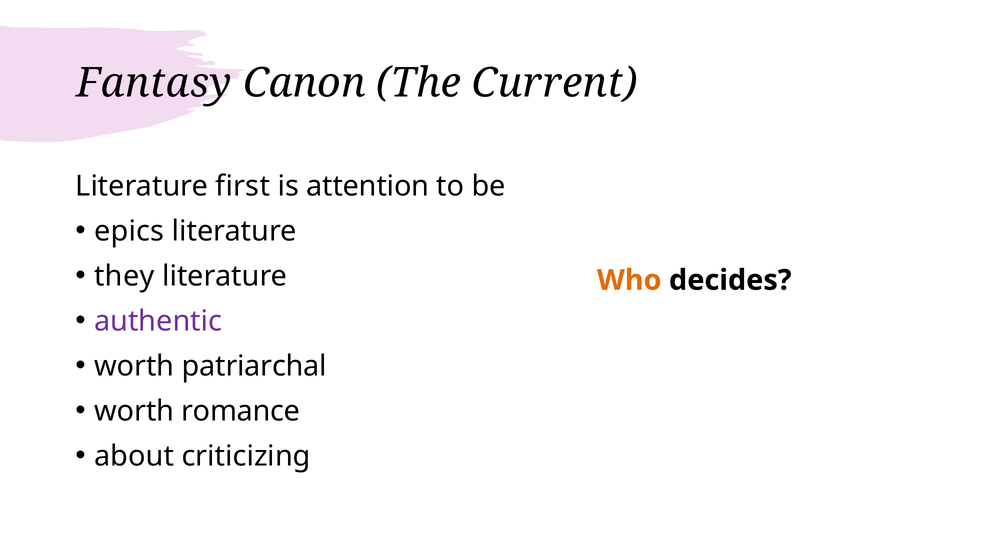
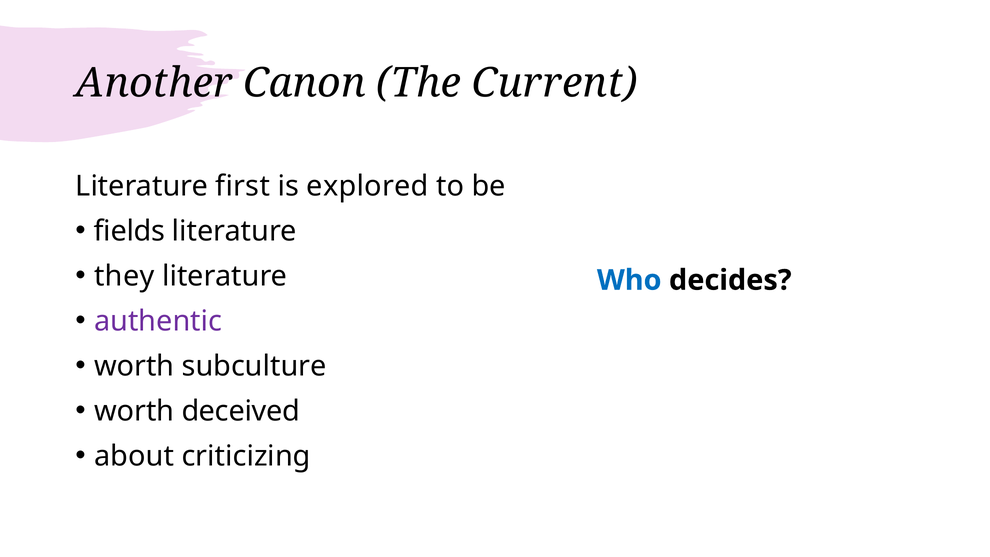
Fantasy: Fantasy -> Another (154, 83)
attention: attention -> explored (368, 186)
epics: epics -> fields (129, 231)
Who colour: orange -> blue (629, 280)
patriarchal: patriarchal -> subculture (254, 366)
romance: romance -> deceived (241, 411)
